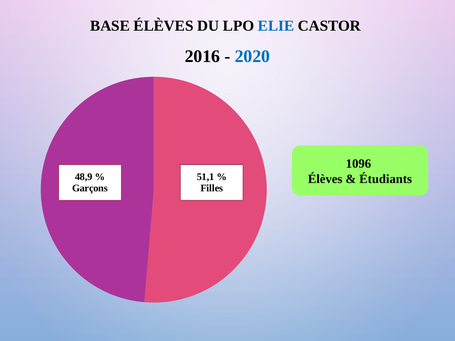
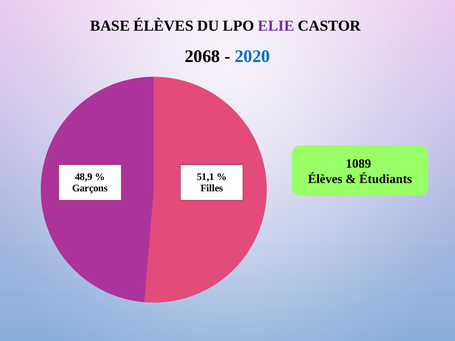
ELIE colour: blue -> purple (276, 26)
2016: 2016 -> 2068 (202, 56)
1096: 1096 -> 1089 (358, 164)
